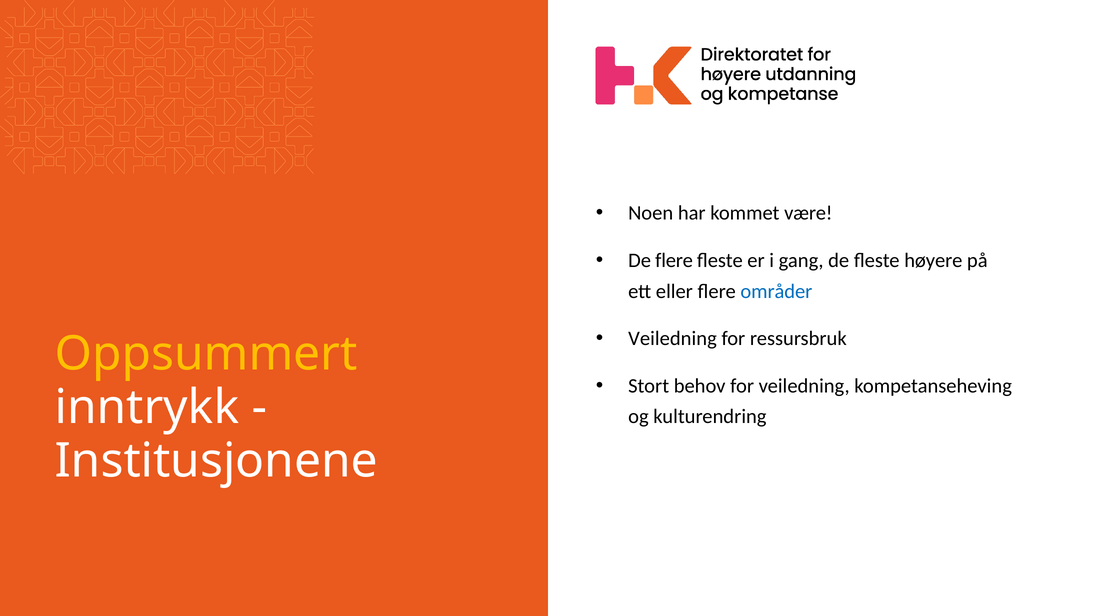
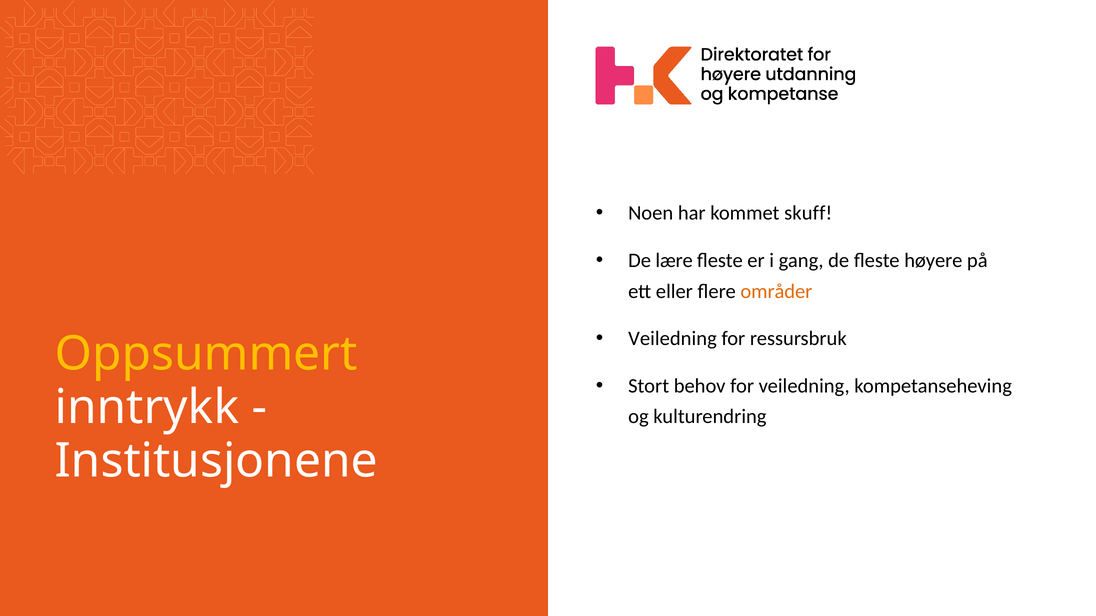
være: være -> skuff (808, 213)
De flere: flere -> lære (674, 261)
områder colour: blue -> orange (776, 291)
